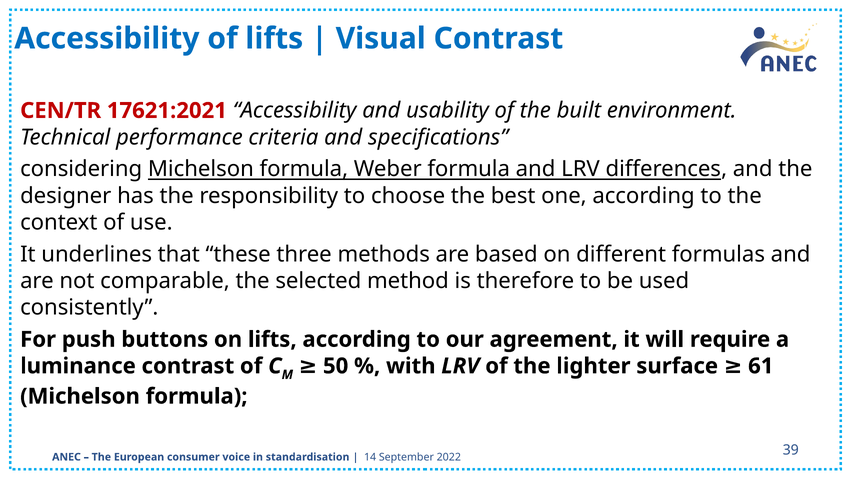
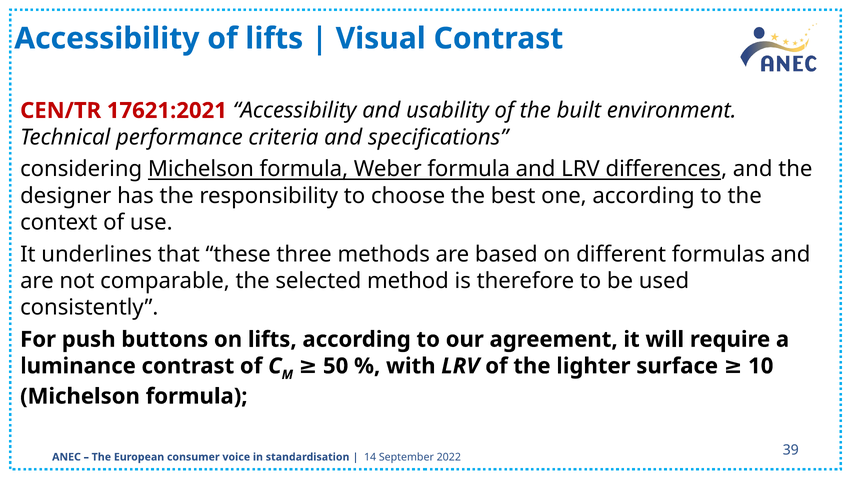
61: 61 -> 10 (761, 366)
